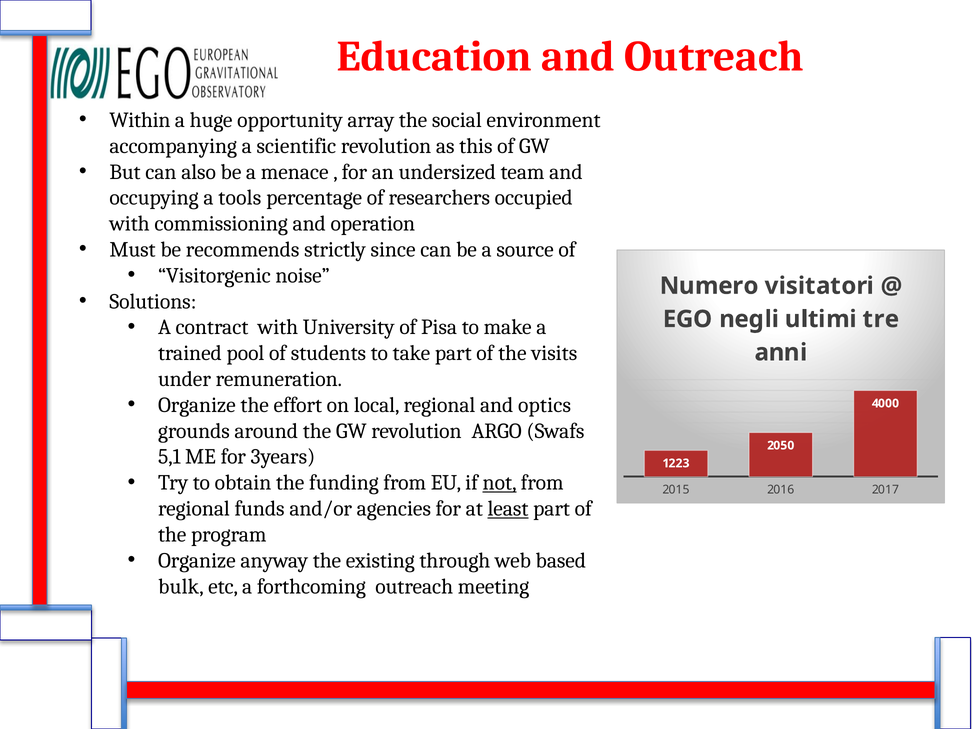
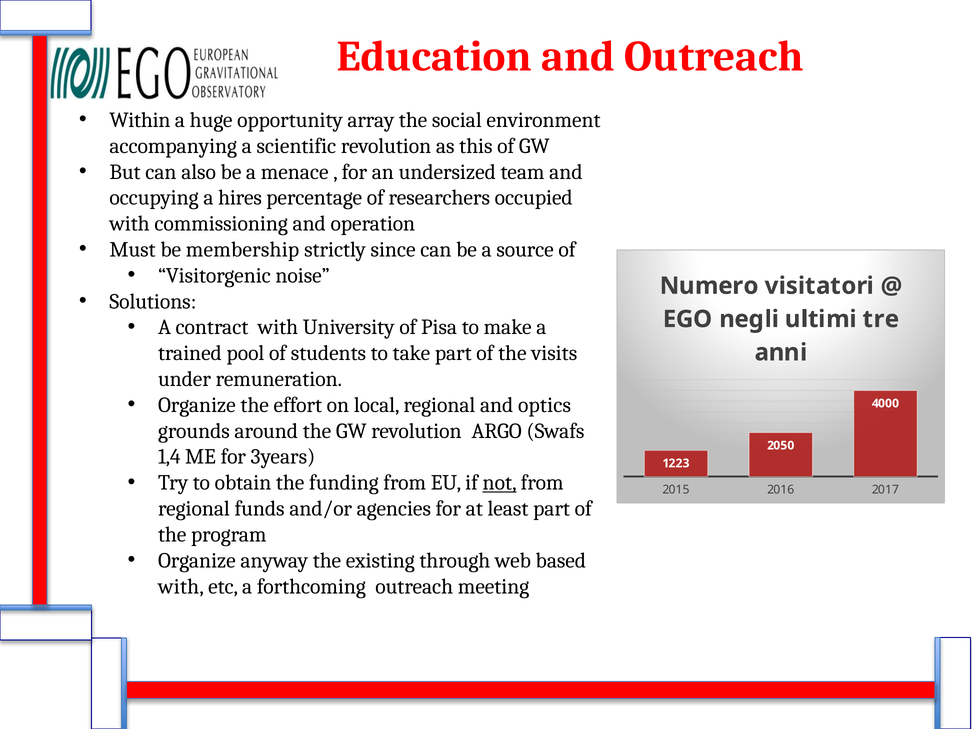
tools: tools -> hires (240, 198)
recommends: recommends -> membership (242, 250)
5,1: 5,1 -> 1,4 (169, 457)
least underline: present -> none (508, 509)
bulk: bulk -> with (181, 586)
